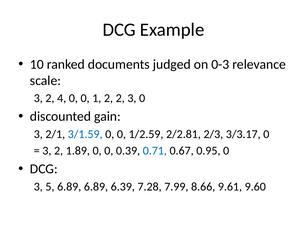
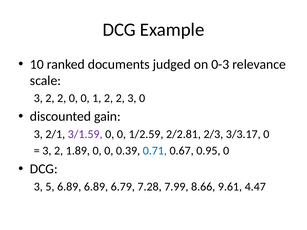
3 2 4: 4 -> 2 (62, 98)
3/1.59 colour: blue -> purple (85, 134)
6.39: 6.39 -> 6.79 (123, 187)
9.60: 9.60 -> 4.47 (255, 187)
